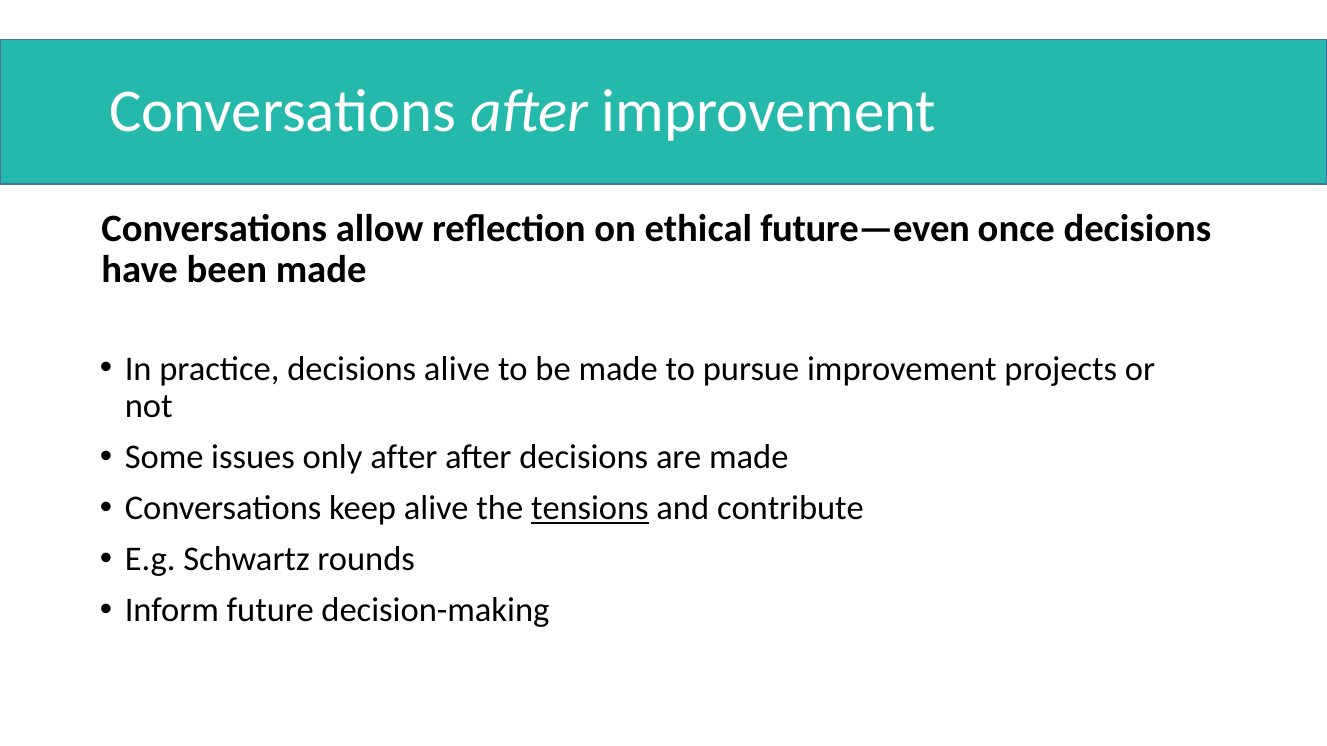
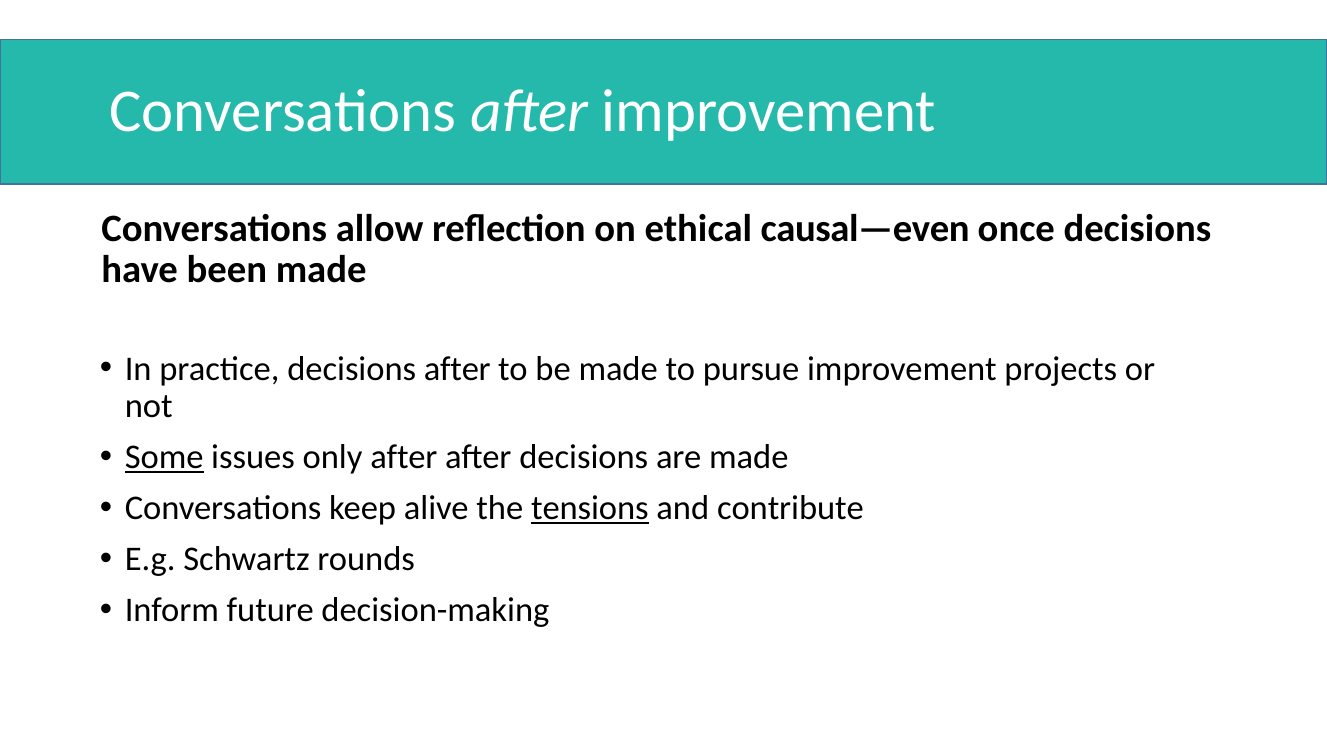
future—even: future—even -> causal—even (865, 229)
decisions alive: alive -> after (457, 369)
Some underline: none -> present (164, 457)
